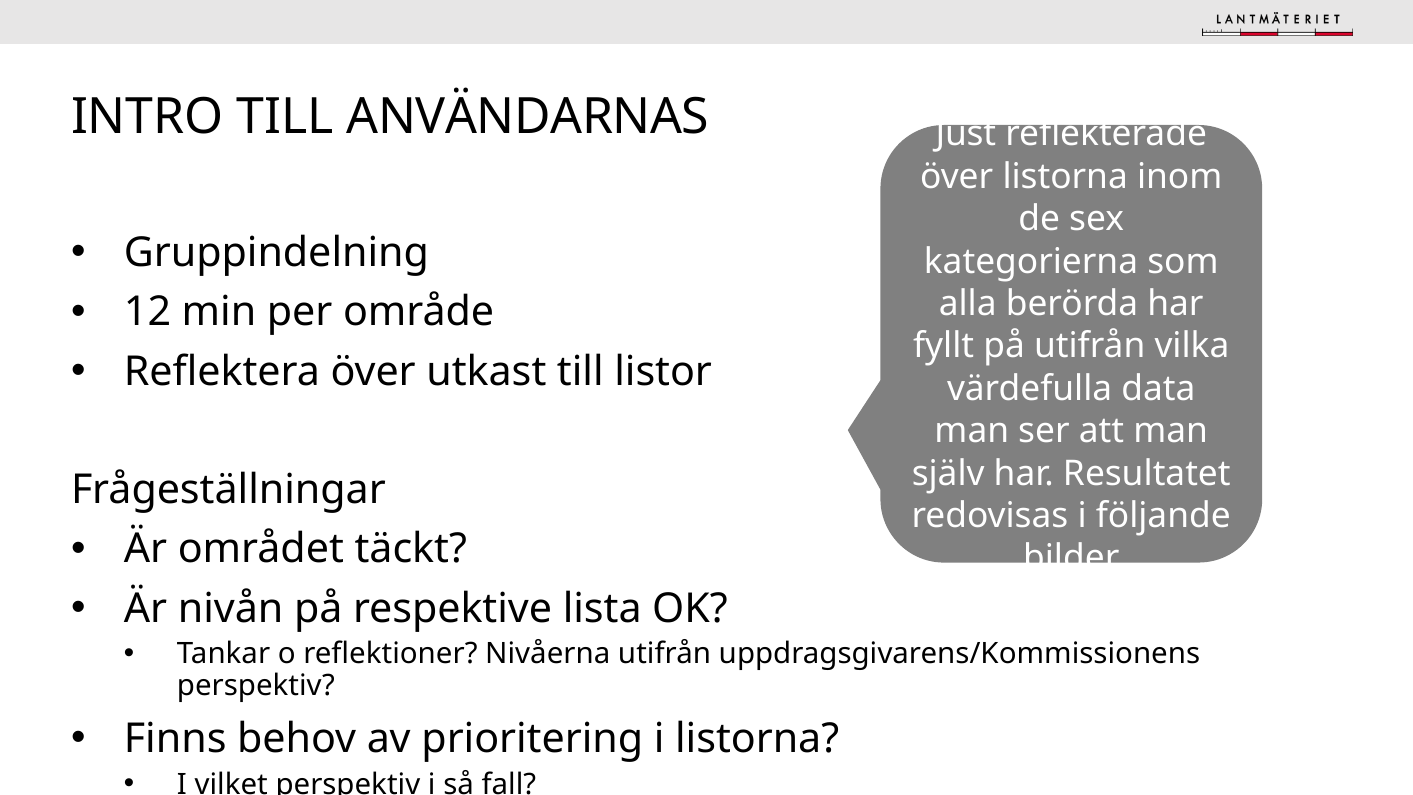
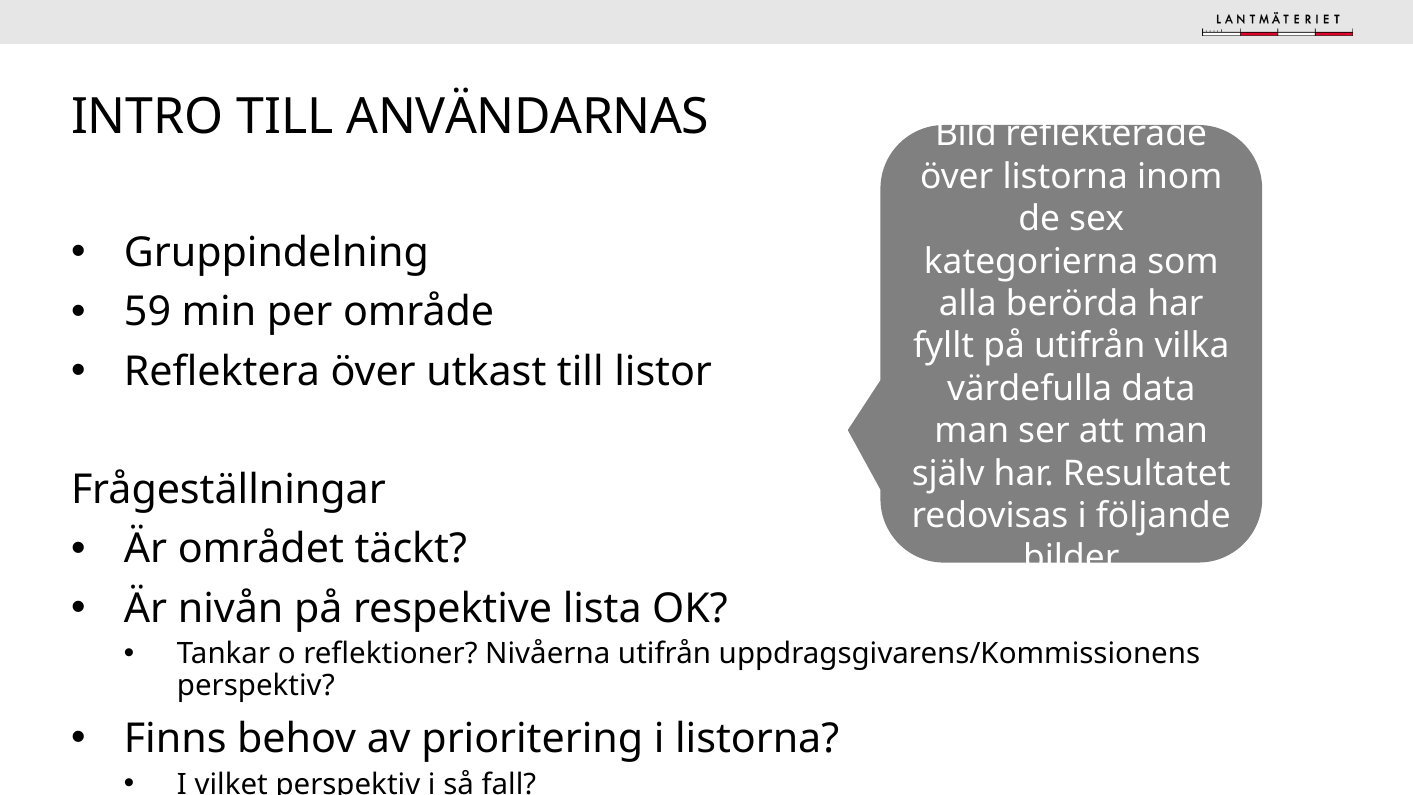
Just: Just -> Bild (966, 134)
12: 12 -> 59 (148, 312)
